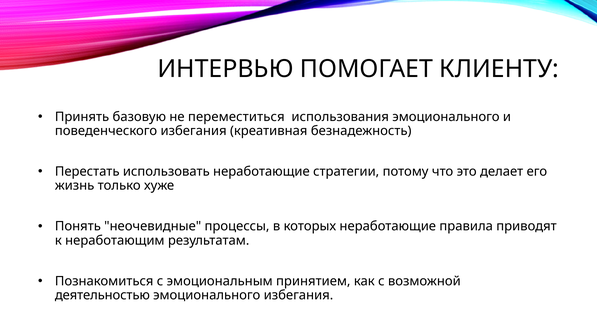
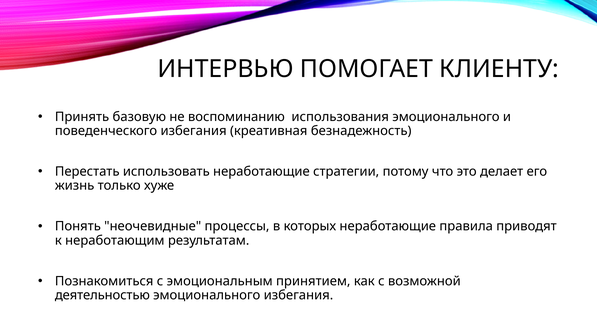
переместиться: переместиться -> воспоминанию (236, 117)
